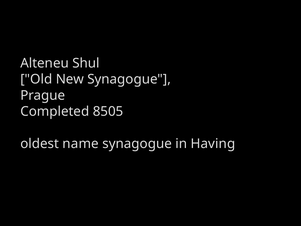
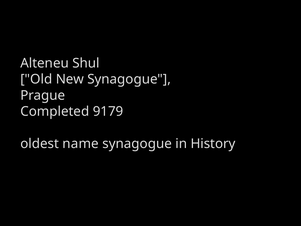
8505: 8505 -> 9179 (108, 111)
Having: Having -> History (213, 143)
